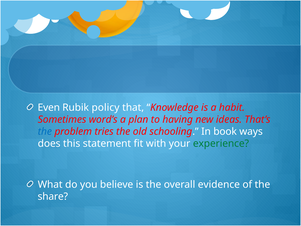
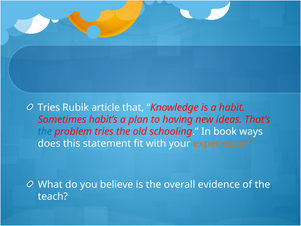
Even: Even -> Tries (49, 107)
policy: policy -> article (106, 107)
word’s: word’s -> habit’s (103, 119)
experience colour: green -> orange (221, 144)
share: share -> teach (53, 196)
